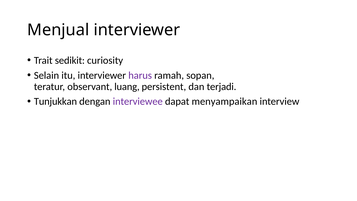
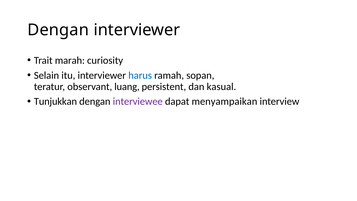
Menjual: Menjual -> Dengan (58, 30)
sedikit: sedikit -> marah (70, 60)
harus colour: purple -> blue (140, 75)
terjadi: terjadi -> kasual (221, 87)
